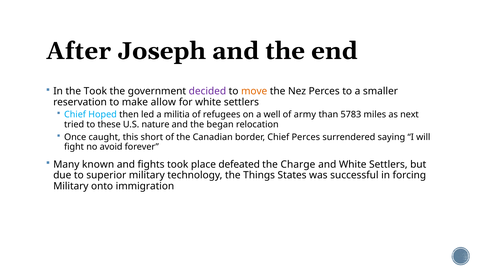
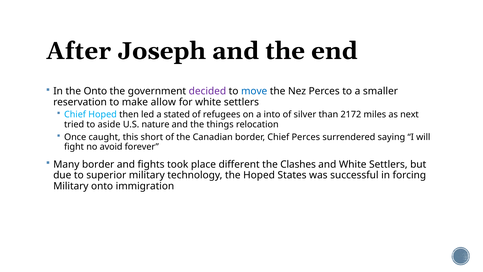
the Took: Took -> Onto (95, 91)
move colour: orange -> blue (254, 91)
militia: militia -> stated (177, 114)
well: well -> into (272, 114)
army: army -> silver (305, 114)
5783: 5783 -> 2172 (351, 114)
these: these -> aside (109, 124)
began: began -> things (220, 124)
Many known: known -> border (98, 164)
defeated: defeated -> different (239, 164)
Charge: Charge -> Clashes (298, 164)
the Things: Things -> Hoped (259, 175)
